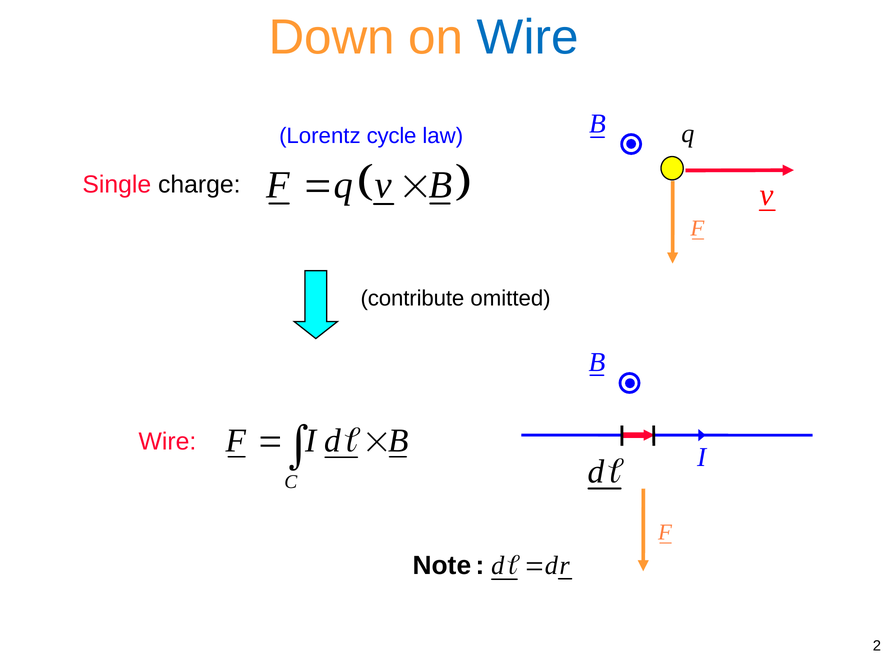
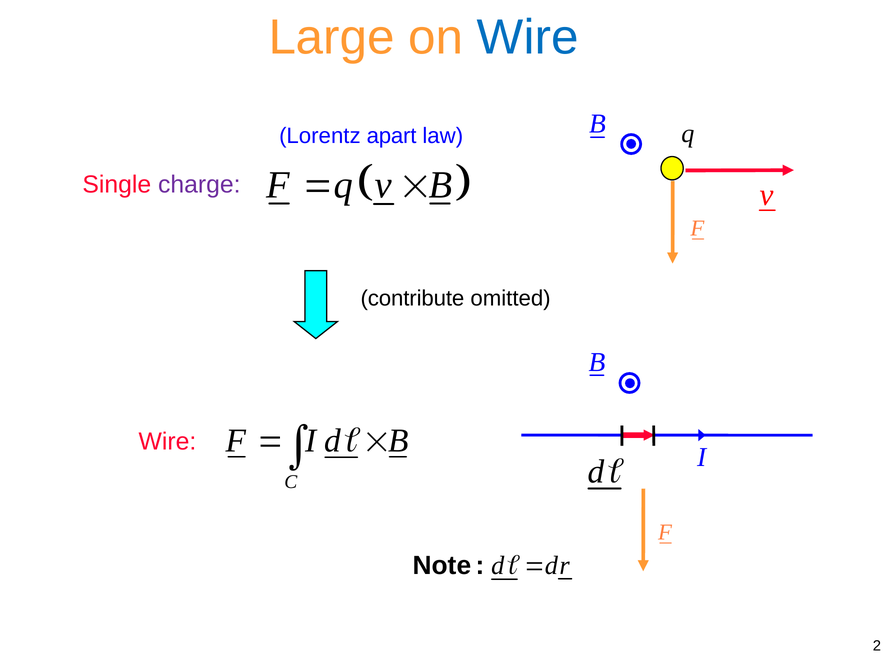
Down: Down -> Large (332, 38)
cycle: cycle -> apart (392, 136)
charge colour: black -> purple (199, 185)
